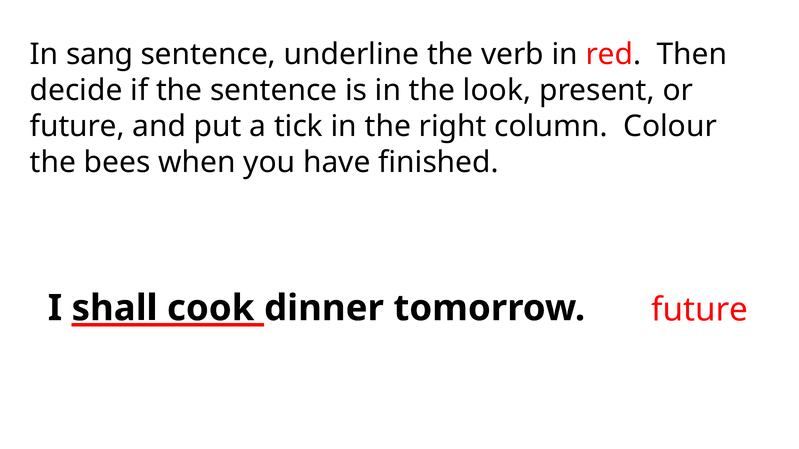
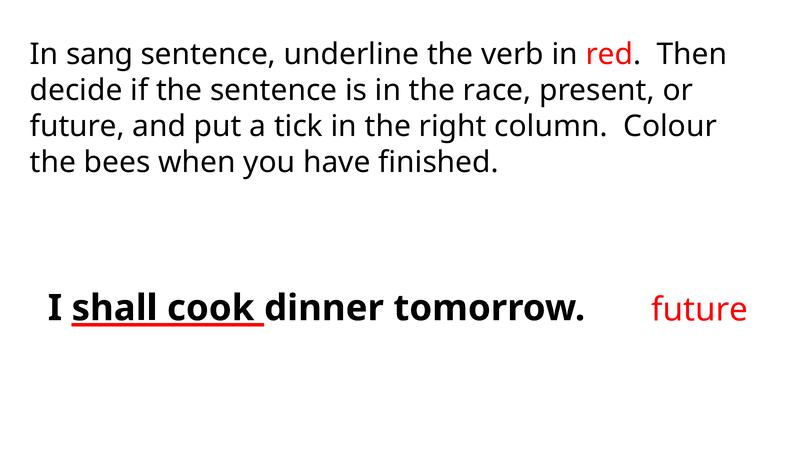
look: look -> race (497, 91)
